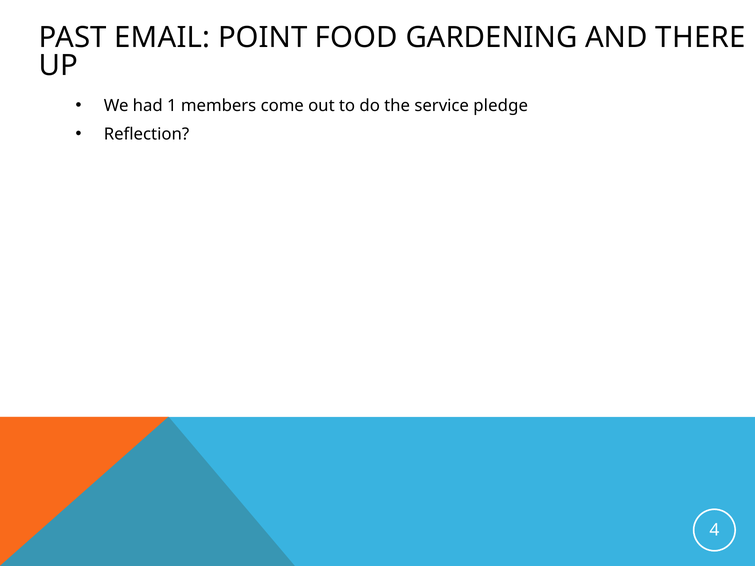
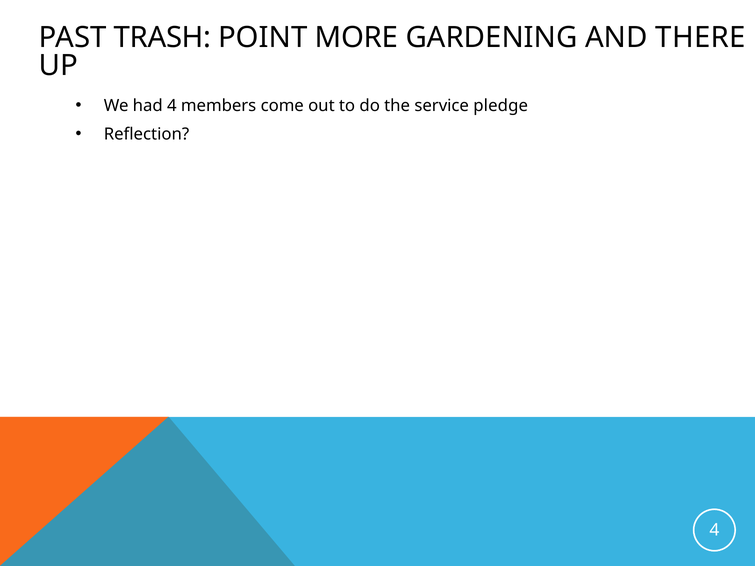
EMAIL: EMAIL -> TRASH (162, 37)
FOOD: FOOD -> MORE (357, 37)
had 1: 1 -> 4 (172, 106)
